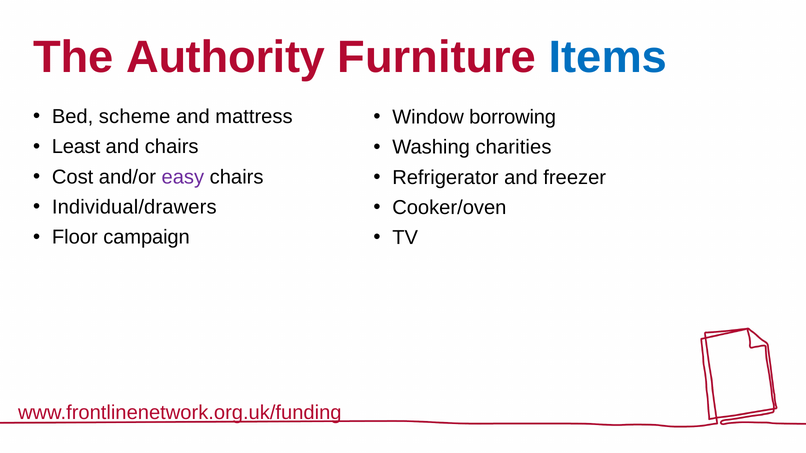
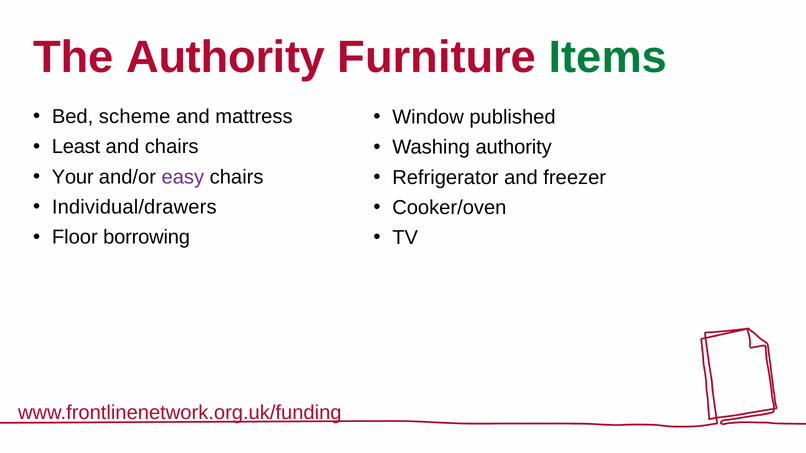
Items colour: blue -> green (608, 57)
borrowing: borrowing -> published (513, 117)
Washing charities: charities -> authority (514, 147)
Cost: Cost -> Your (73, 177)
campaign: campaign -> borrowing (147, 237)
